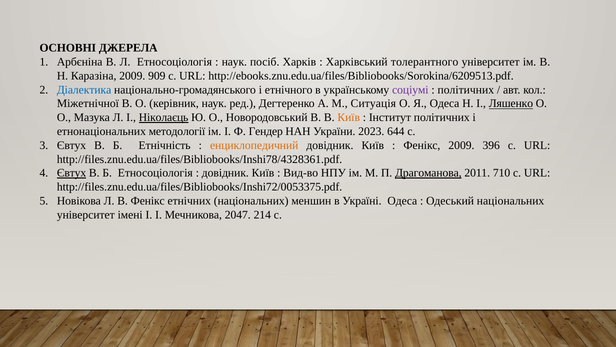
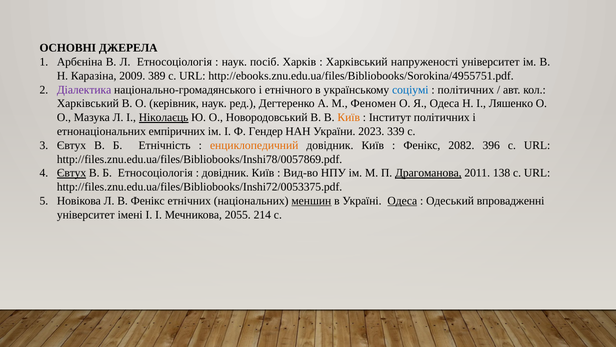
толерантного: толерантного -> напруженості (425, 62)
909: 909 -> 389 (157, 76)
http://ebooks.znu.edu.ua/files/Bibliobooks/Sorokina/6209513.pdf: http://ebooks.znu.edu.ua/files/Bibliobooks/Sorokina/6209513.pdf -> http://ebooks.znu.edu.ua/files/Bibliobooks/Sorokina/4955751.pdf (361, 76)
Діалектика colour: blue -> purple (84, 90)
соціумі colour: purple -> blue (410, 90)
Міжетнічної: Міжетнічної -> Харківський (88, 104)
Ситуація: Ситуація -> Феномен (373, 104)
Ляшенко underline: present -> none (511, 104)
методології: методології -> емпіричних (177, 131)
644: 644 -> 339 (396, 131)
Фенікс 2009: 2009 -> 2082 (461, 145)
http://files.znu.edu.ua/files/Bibliobooks/Inshi78/4328361.pdf: http://files.znu.edu.ua/files/Bibliobooks/Inshi78/4328361.pdf -> http://files.znu.edu.ua/files/Bibliobooks/Inshi78/0057869.pdf (200, 159)
710: 710 -> 138 (502, 173)
меншин underline: none -> present (311, 201)
Одеса underline: none -> present (402, 201)
Одеський національних: національних -> впровадженні (511, 201)
2047: 2047 -> 2055 (238, 214)
